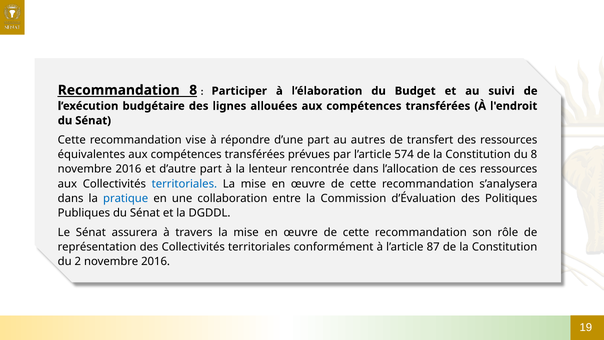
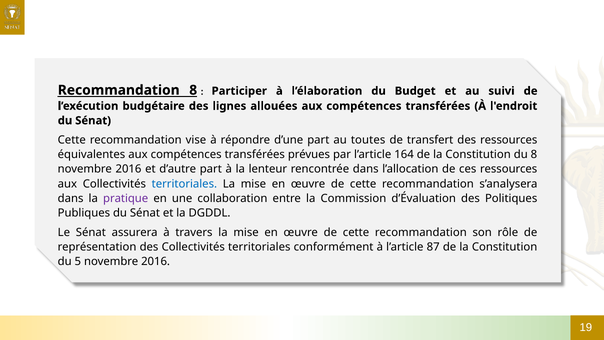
autres: autres -> toutes (368, 140)
574: 574 -> 164 (404, 155)
pratique colour: blue -> purple (126, 198)
2: 2 -> 5 (78, 261)
